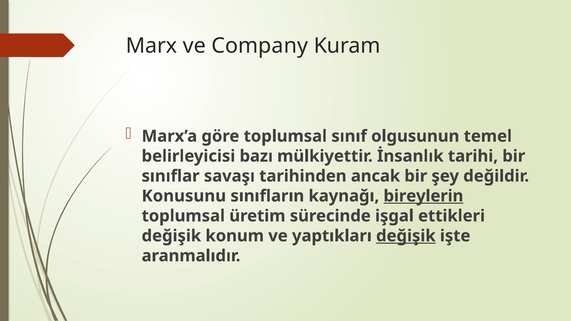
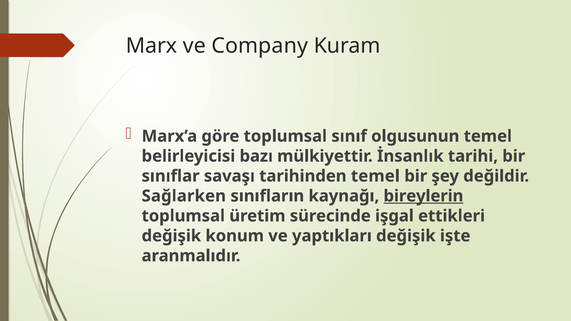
tarihinden ancak: ancak -> temel (375, 176)
Konusunu: Konusunu -> Sağlarken (184, 196)
değişik underline: present -> none (406, 236)
